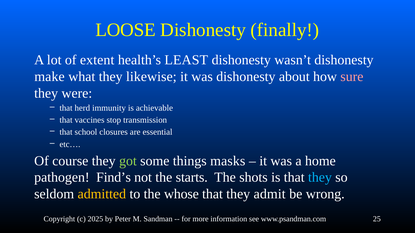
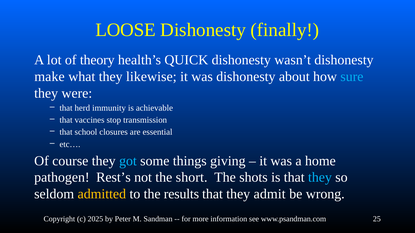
extent: extent -> theory (97, 60)
LEAST: LEAST -> QUICK (186, 60)
sure colour: pink -> light blue (352, 77)
got colour: light green -> light blue (128, 161)
masks: masks -> giving (228, 161)
Find’s: Find’s -> Rest’s (113, 178)
starts: starts -> short (192, 178)
whose: whose -> results (181, 194)
